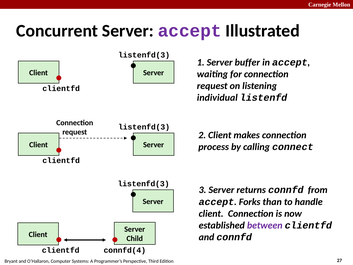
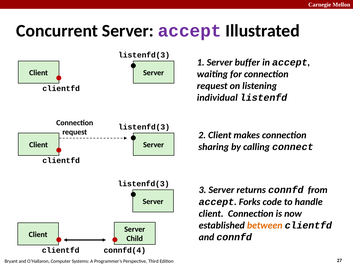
process: process -> sharing (214, 147)
than: than -> code (272, 202)
between colour: purple -> orange (265, 225)
